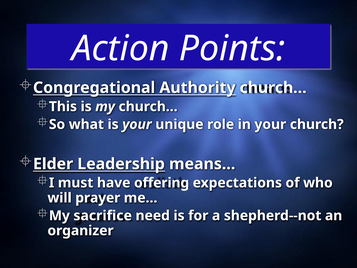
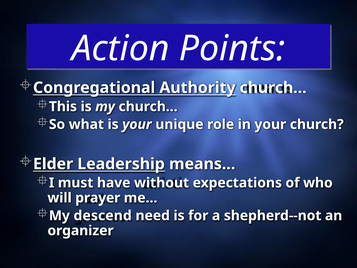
offering: offering -> without (162, 183)
sacrifice: sacrifice -> descend (103, 215)
